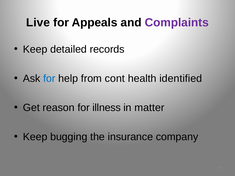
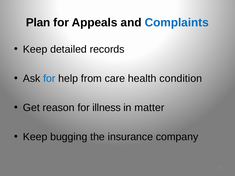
Live: Live -> Plan (38, 23)
Complaints colour: purple -> blue (177, 23)
cont: cont -> care (115, 79)
identified: identified -> condition (181, 79)
